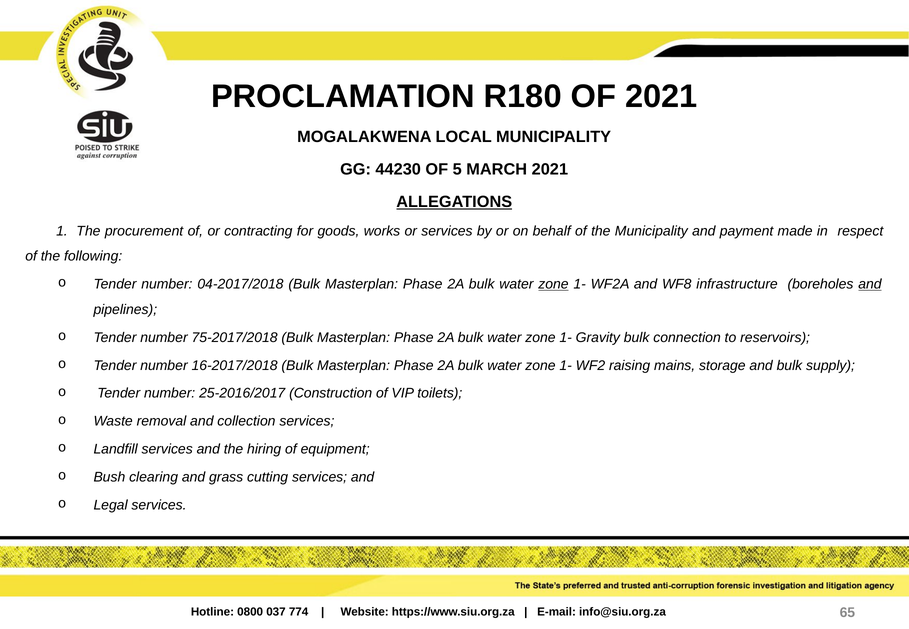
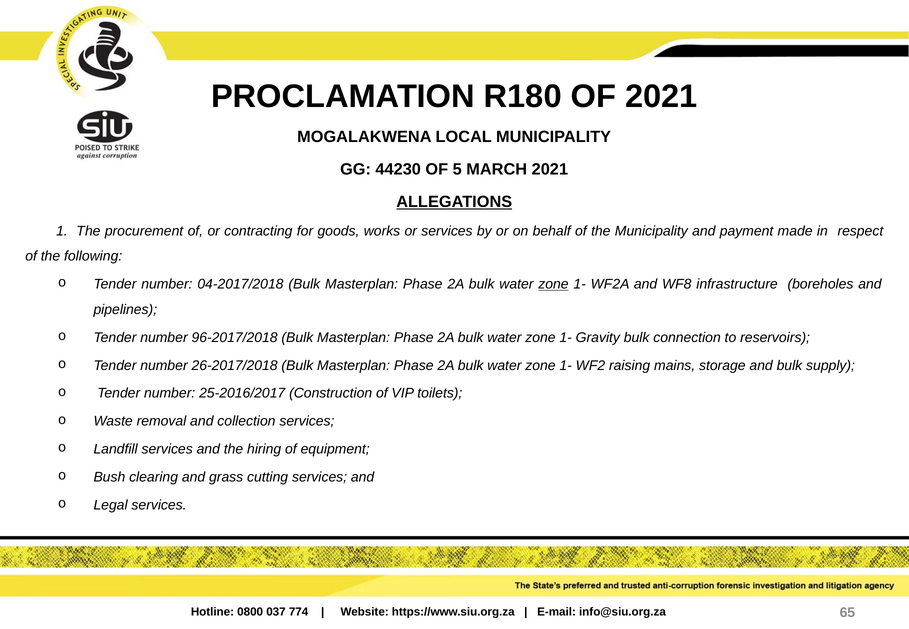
and underline: present -> none (870, 284)
75-2017/2018: 75-2017/2018 -> 96-2017/2018 (235, 338)
16-2017/2018: 16-2017/2018 -> 26-2017/2018 (235, 366)
